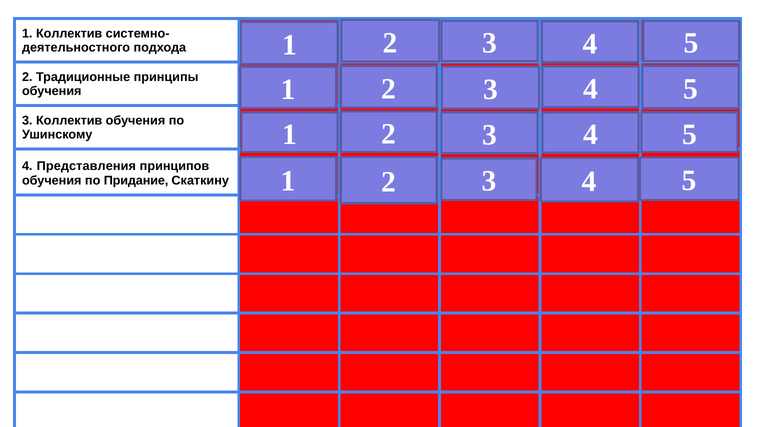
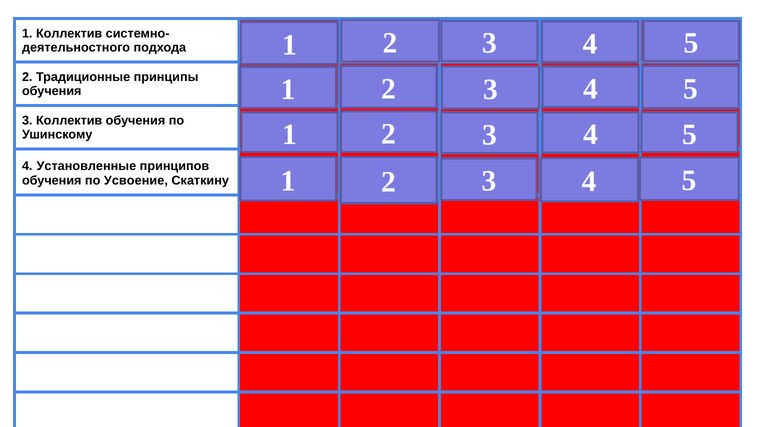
Представления: Представления -> Установленные (86, 166)
Придание: Придание -> Усвоение (136, 181)
